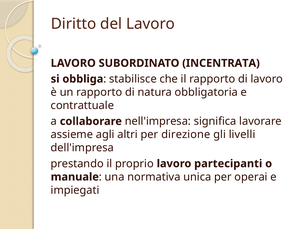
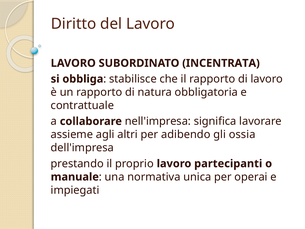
direzione: direzione -> adibendo (186, 134)
livelli: livelli -> ossia (242, 134)
